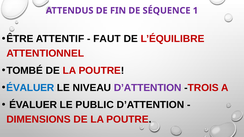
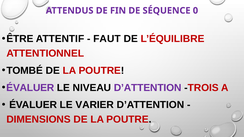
1: 1 -> 0 (195, 11)
ÉVALUER colour: blue -> purple (30, 88)
PUBLIC: PUBLIC -> VARIER (95, 105)
